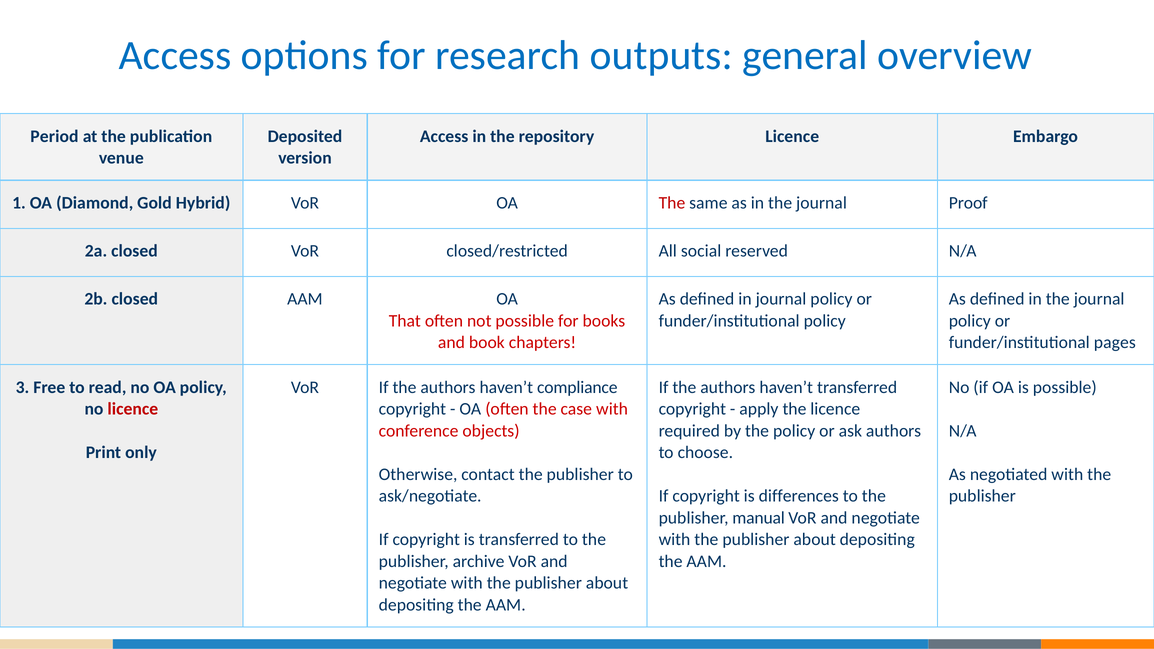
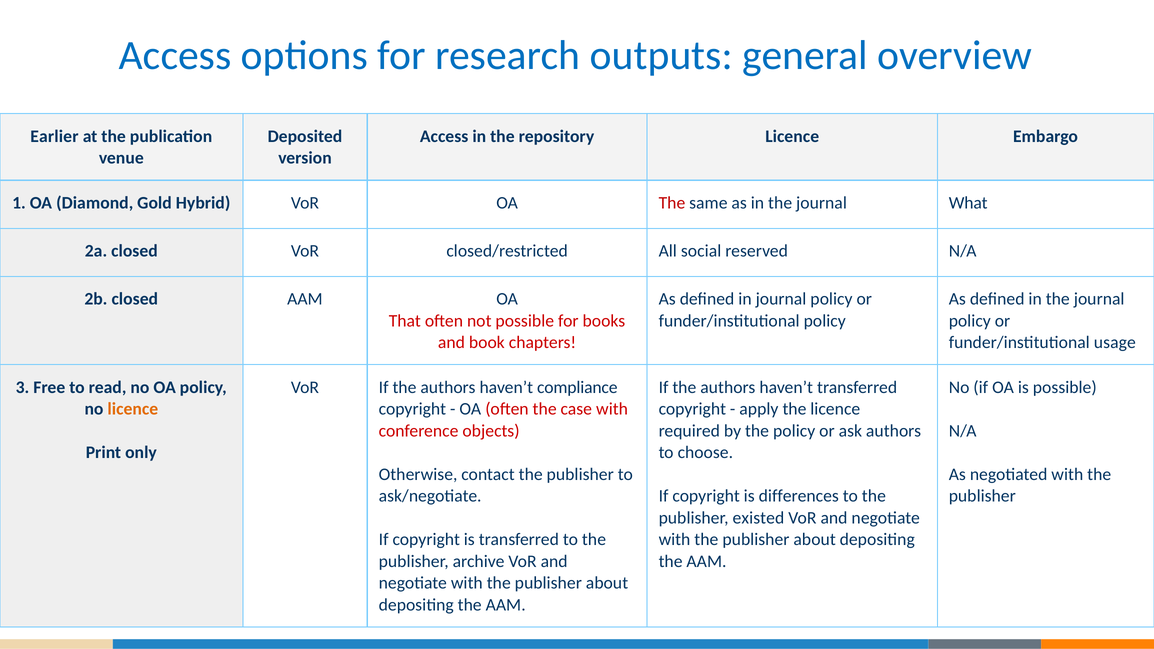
Period: Period -> Earlier (54, 136)
Proof: Proof -> What (968, 203)
pages: pages -> usage (1115, 343)
licence colour: red -> orange (133, 409)
manual: manual -> existed (758, 518)
